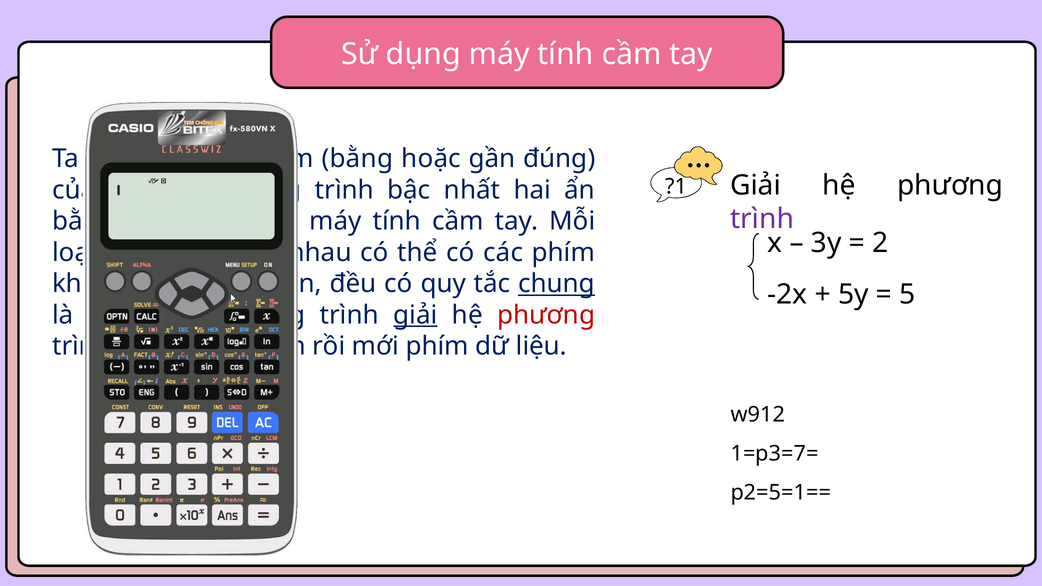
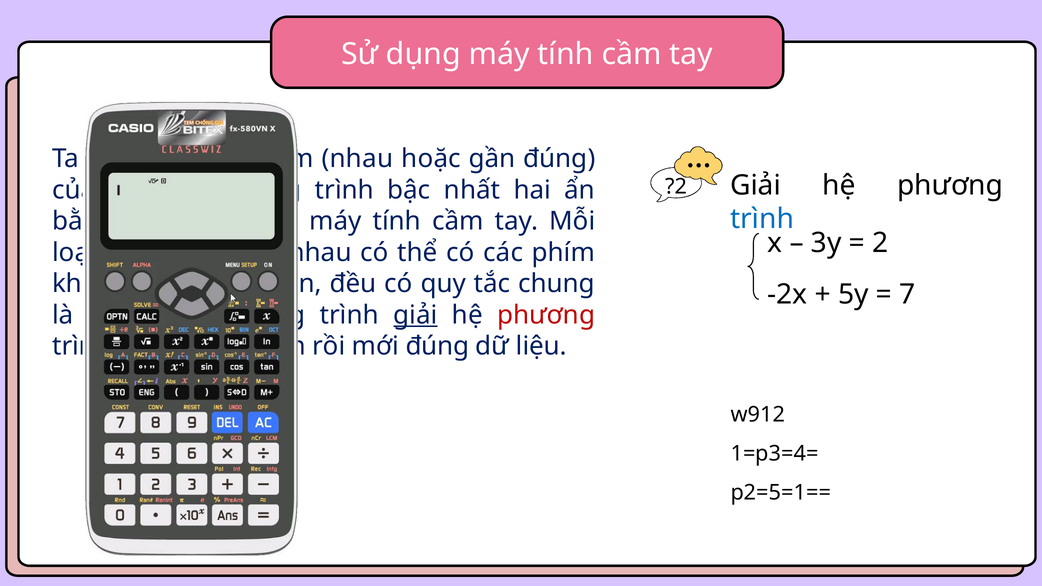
bằng: bằng -> nhau (357, 159)
?1: ?1 -> ?2 (676, 187)
trình colour: purple -> blue (762, 219)
chung underline: present -> none (557, 284)
5: 5 -> 7 (908, 295)
mới phím: phím -> đúng (437, 346)
1=p3=7=: 1=p3=7= -> 1=p3=4= (775, 454)
